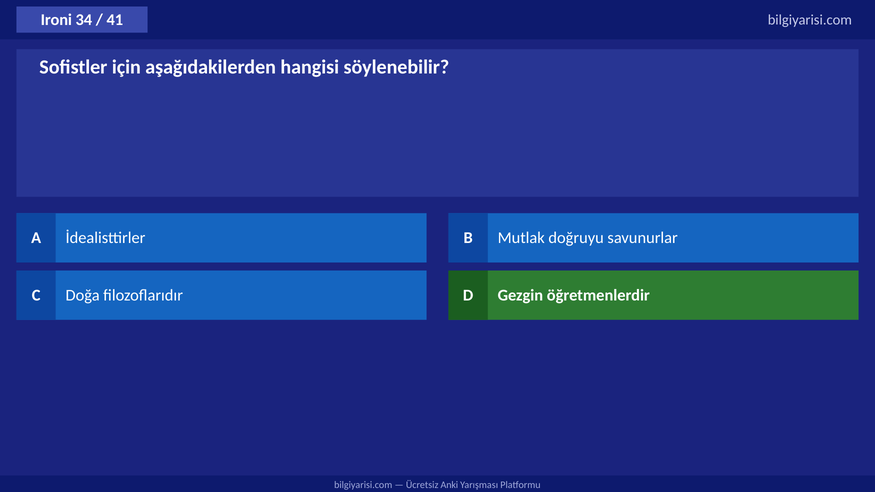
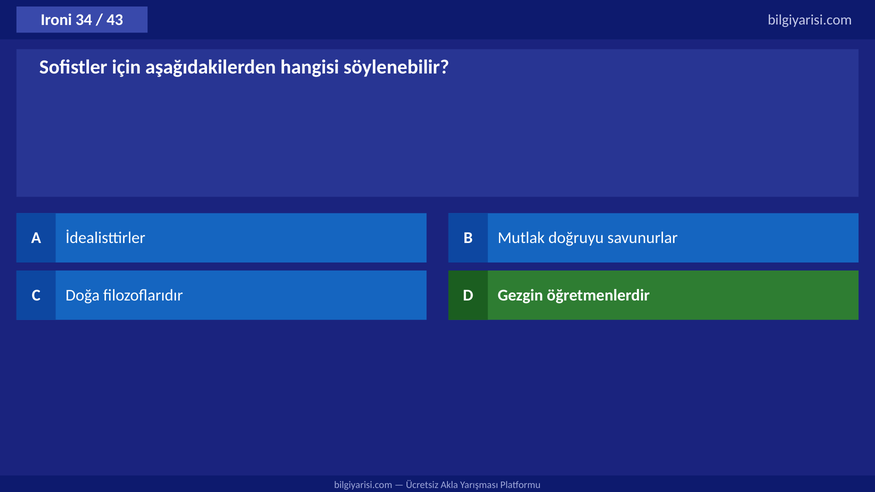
41: 41 -> 43 (115, 20)
Anki: Anki -> Akla (449, 485)
